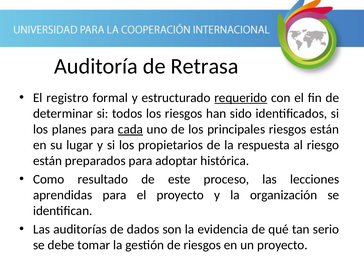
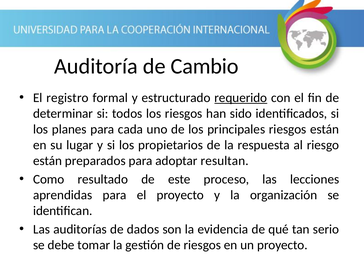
Retrasa: Retrasa -> Cambio (205, 66)
cada underline: present -> none (130, 129)
histórica: histórica -> resultan (225, 161)
